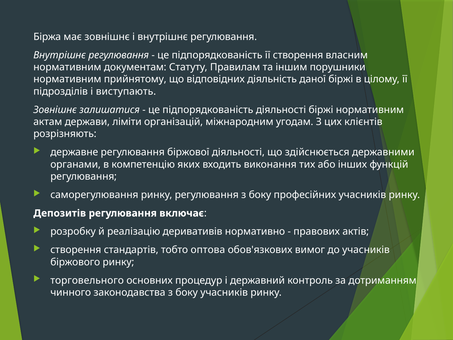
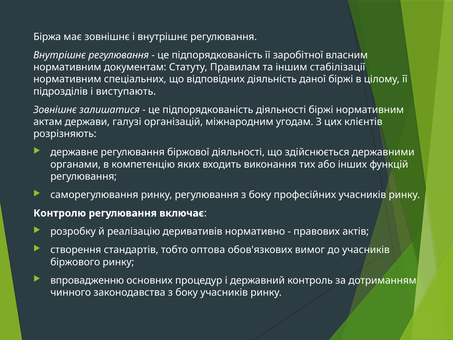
її створення: створення -> заробітної (298, 55)
порушники: порушники -> стабілізації (338, 67)
прийнятому: прийнятому -> спеціальних (135, 79)
ліміти: ліміти -> галузі (127, 122)
Депозитів: Депозитів -> Контролю (60, 213)
торговельного: торговельного -> впровадженню (87, 280)
